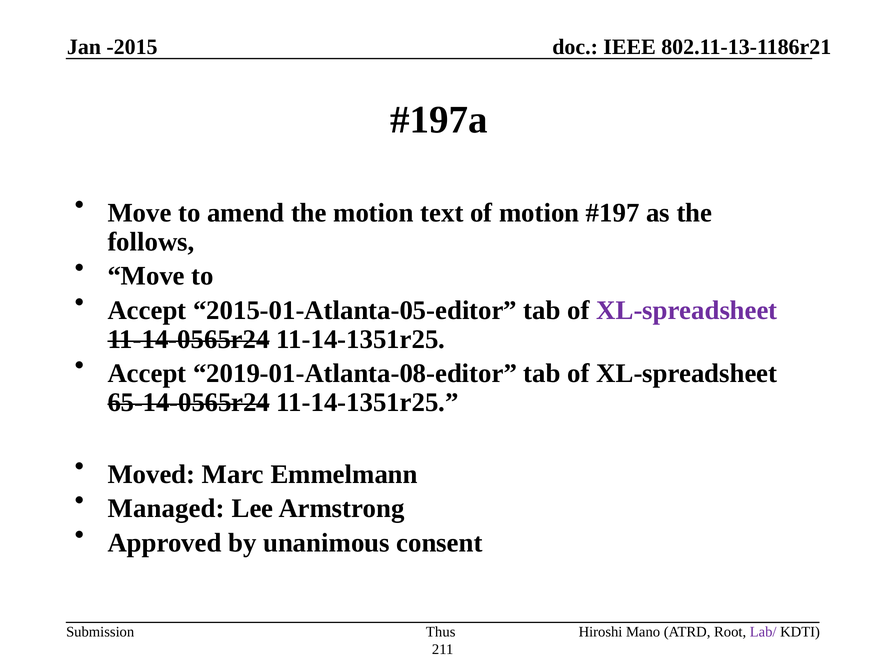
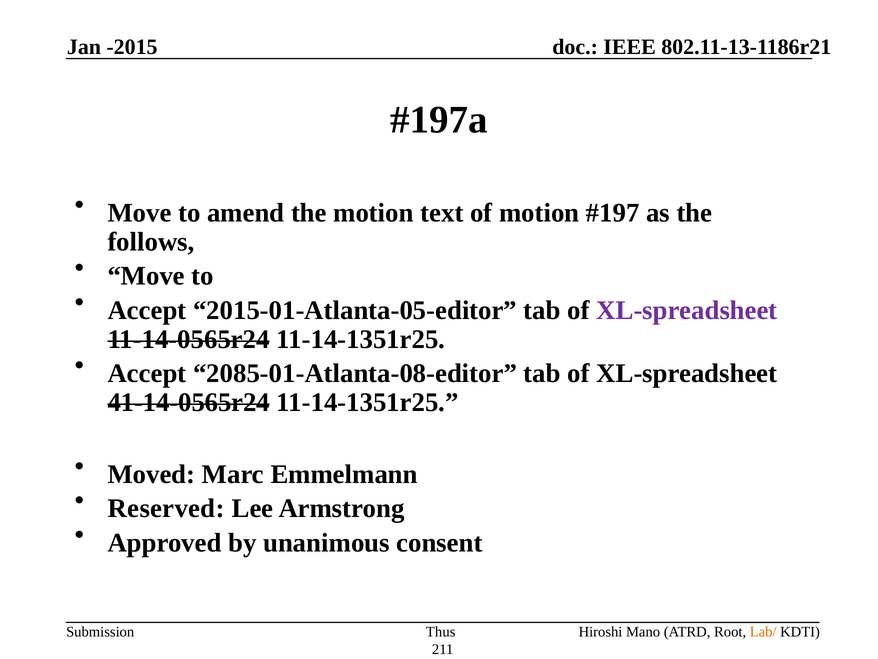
2019-01-Atlanta-08-editor: 2019-01-Atlanta-08-editor -> 2085-01-Atlanta-08-editor (355, 373)
65-14-0565r24: 65-14-0565r24 -> 41-14-0565r24 (189, 402)
Managed: Managed -> Reserved (166, 508)
Lab/ colour: purple -> orange (763, 632)
